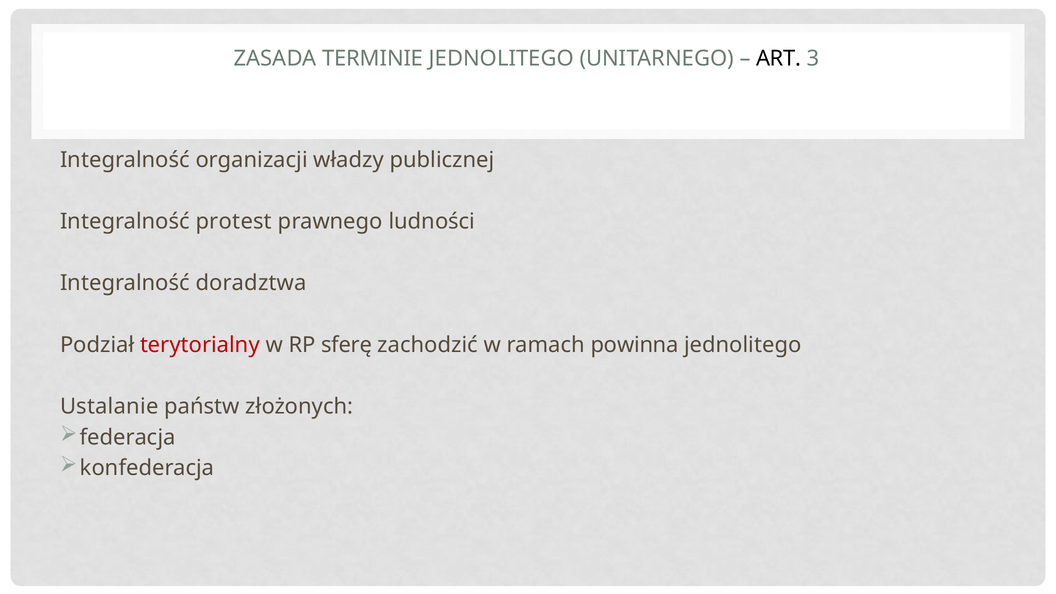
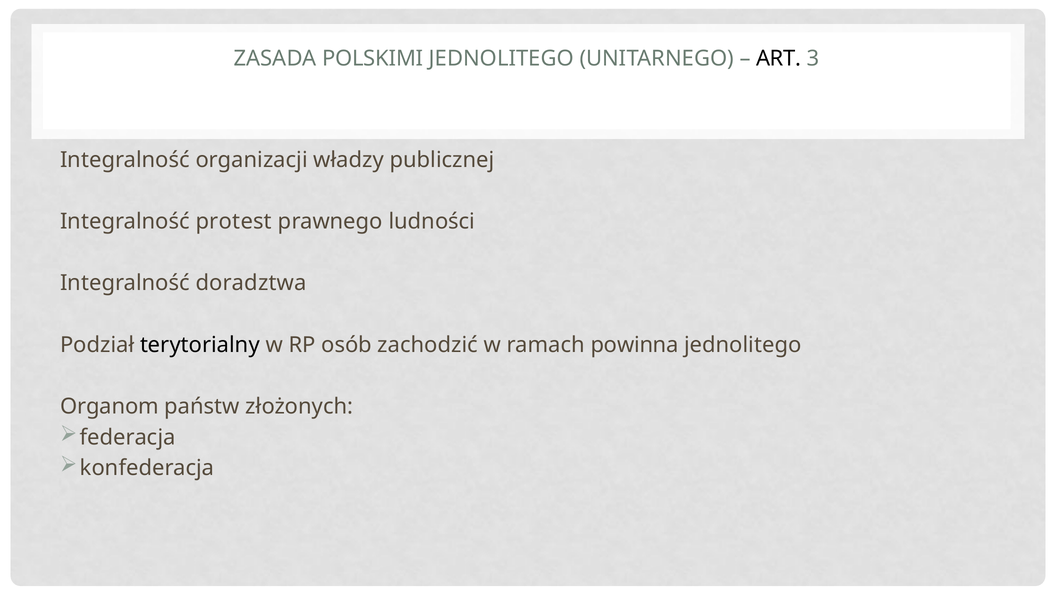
TERMINIE: TERMINIE -> POLSKIMI (373, 59)
terytorialny colour: red -> black (200, 345)
sferę: sferę -> osób (347, 345)
Ustalanie: Ustalanie -> Organom (109, 407)
